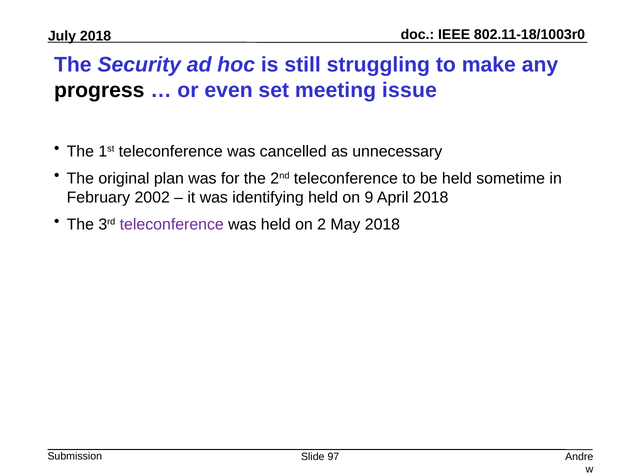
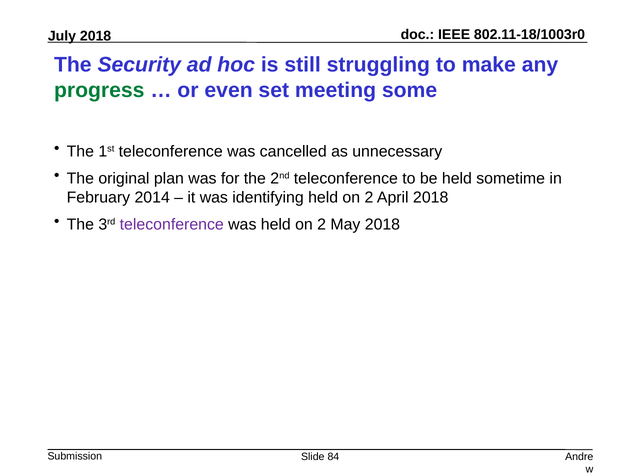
progress colour: black -> green (99, 90)
issue: issue -> some (410, 90)
2002: 2002 -> 2014 (152, 197)
9: 9 -> 2 (369, 197)
97: 97 -> 84 (333, 457)
